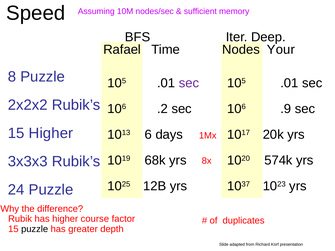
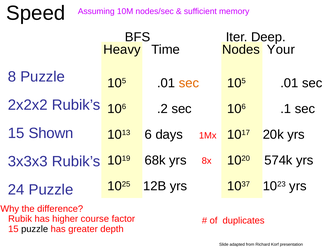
Rafael: Rafael -> Heavy (122, 50)
sec colour: purple -> orange (189, 83)
.9: .9 -> .1 (286, 109)
15 Higher: Higher -> Shown (51, 133)
